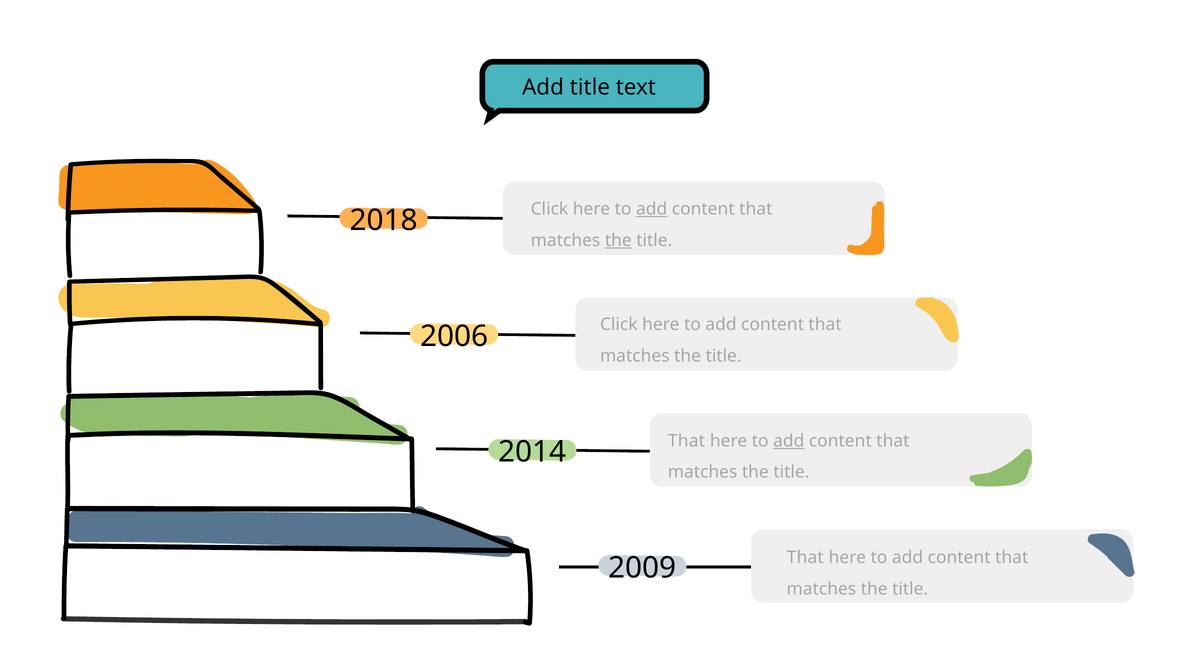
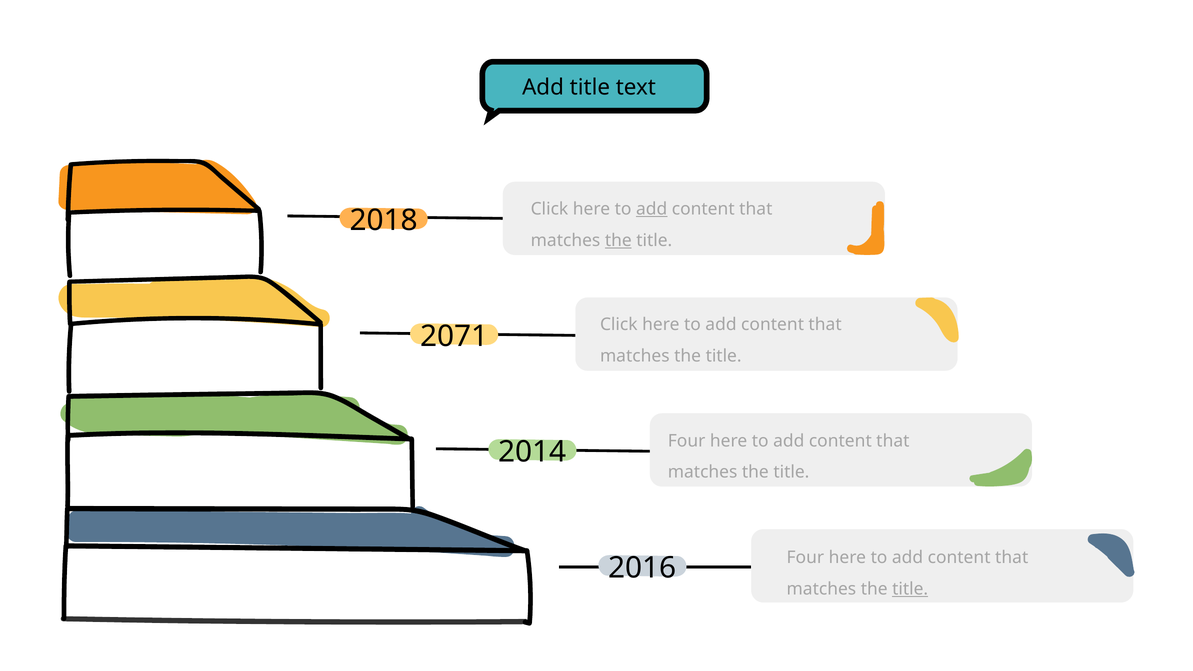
2006: 2006 -> 2071 (454, 336)
That: That -> Four (687, 441)
add underline: present -> none (789, 441)
That: That -> Four (805, 558)
2009: 2009 -> 2016 (642, 568)
title underline: none -> present (910, 589)
